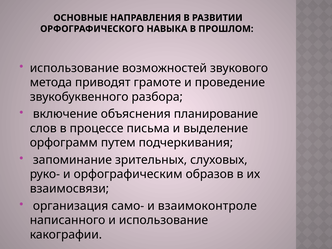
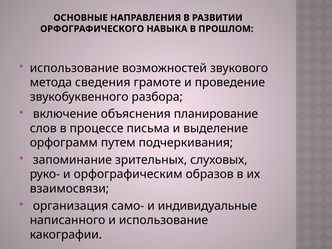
приводят: приводят -> сведения (103, 82)
взаимоконтроле: взаимоконтроле -> индивидуальные (207, 206)
